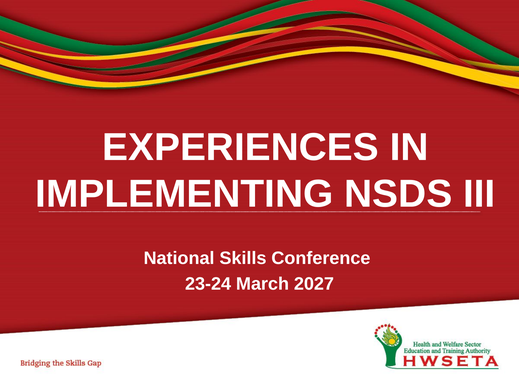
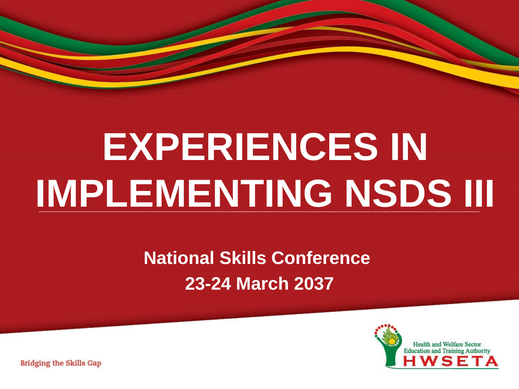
2027: 2027 -> 2037 (314, 284)
